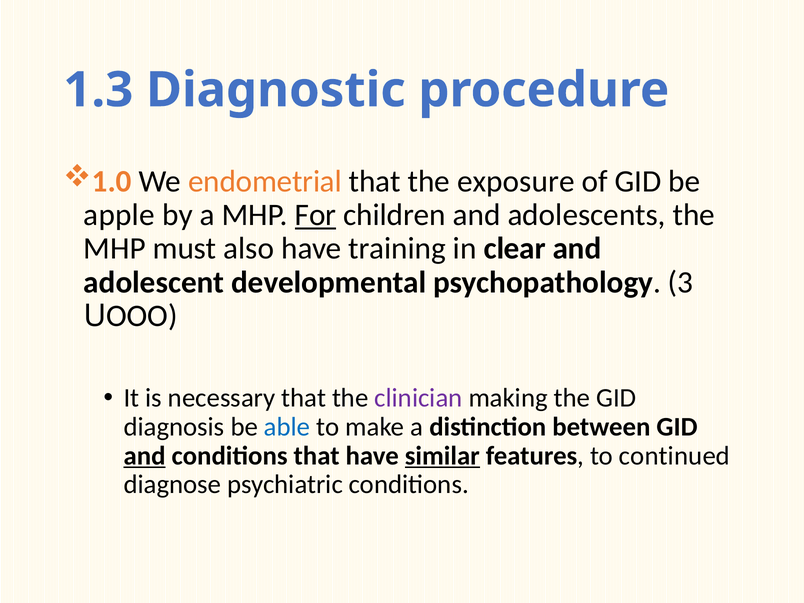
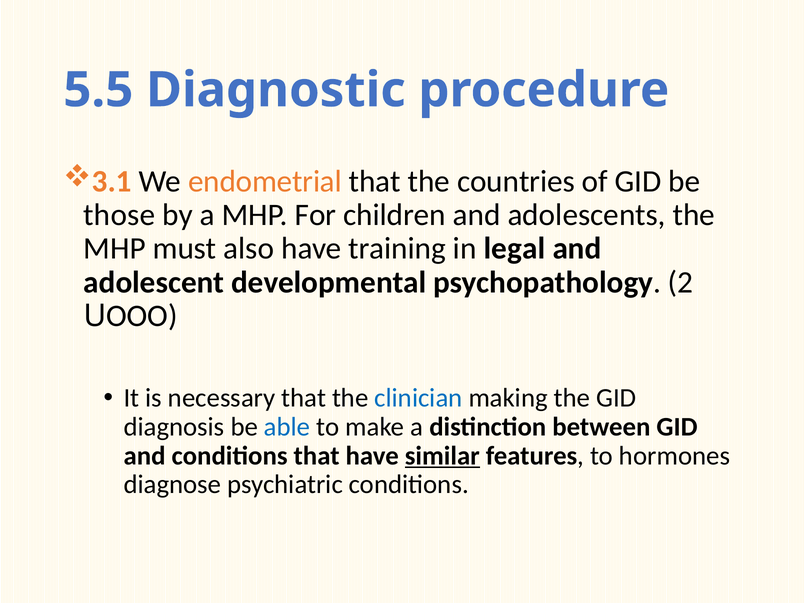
1.3: 1.3 -> 5.5 (98, 90)
1.0: 1.0 -> 3.1 (112, 181)
exposure: exposure -> countries (516, 181)
apple: apple -> those (119, 215)
For underline: present -> none (316, 215)
clear: clear -> legal (515, 249)
3: 3 -> 2 (681, 282)
clinician colour: purple -> blue (418, 398)
and underline: present -> none (145, 456)
continued: continued -> hormones (675, 456)
